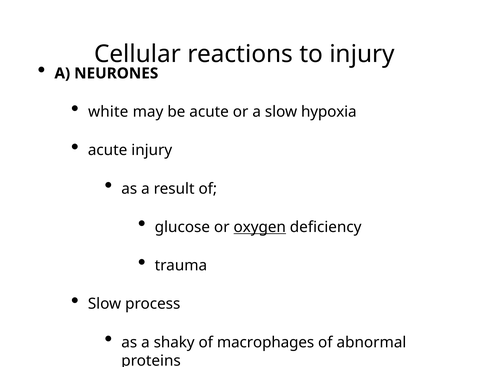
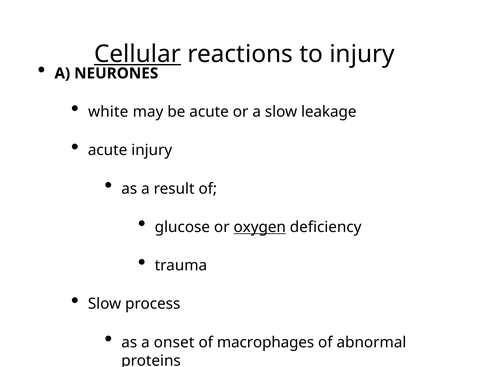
Cellular underline: none -> present (138, 54)
hypoxia: hypoxia -> leakage (329, 112)
shaky: shaky -> onset (174, 342)
